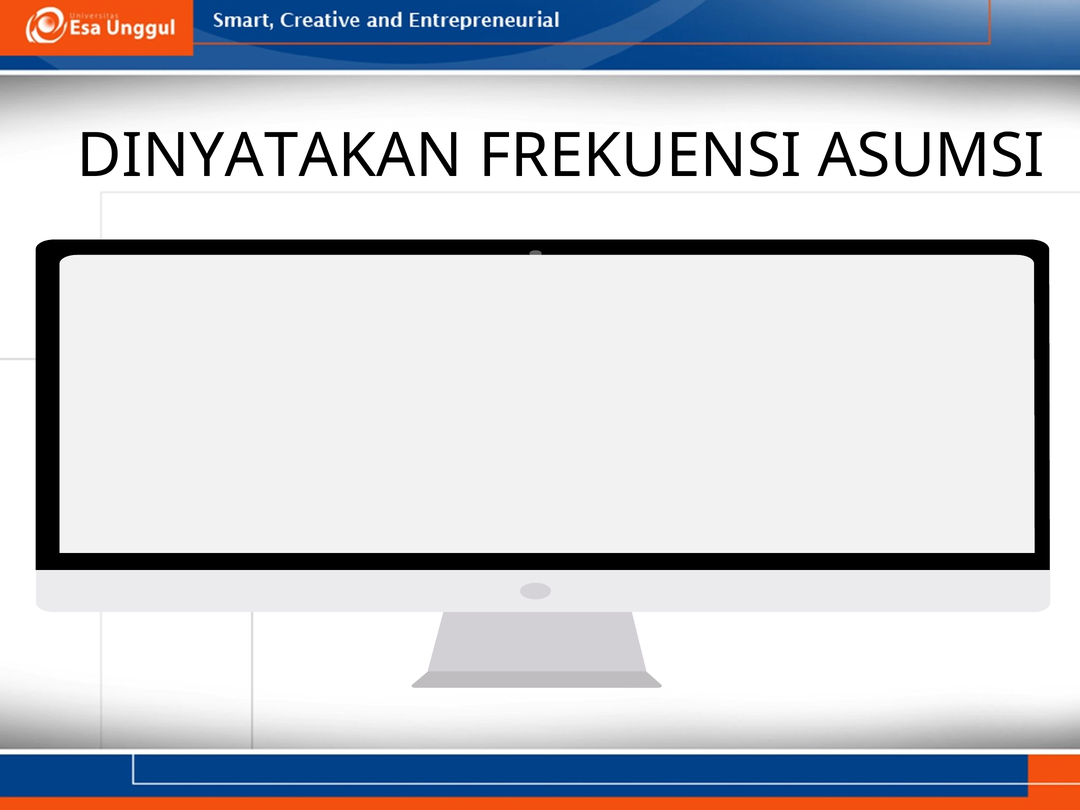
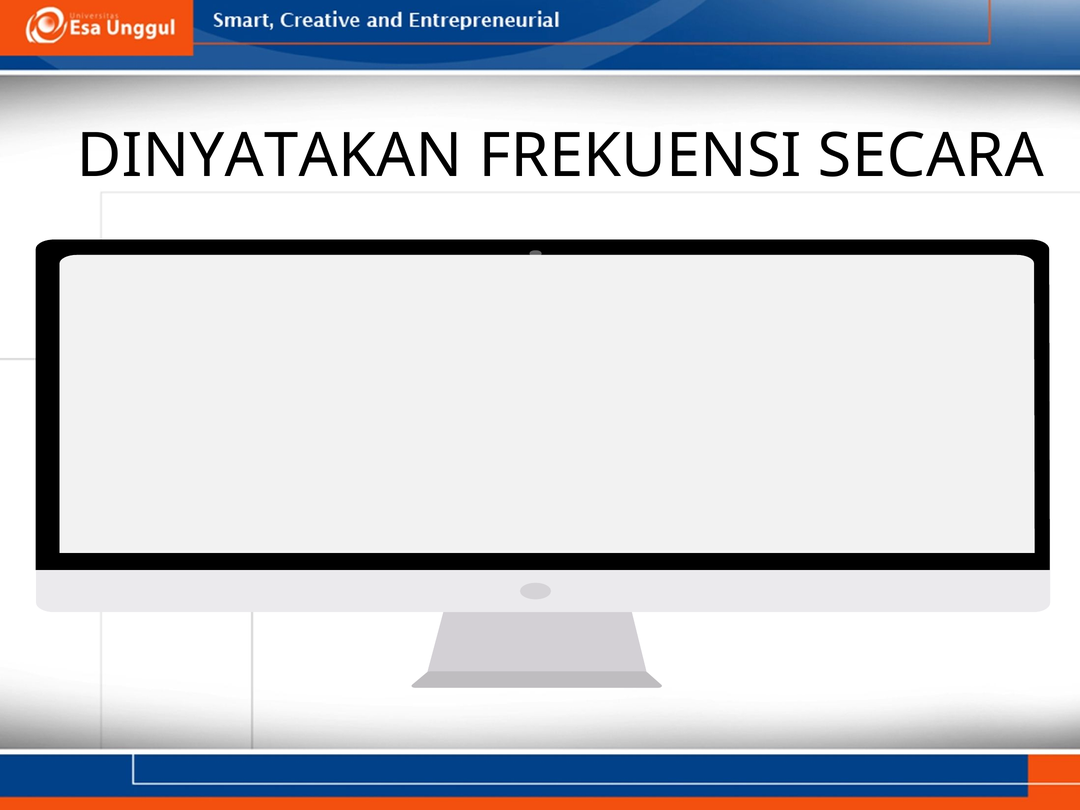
ASUMSI: ASUMSI -> SECARA (931, 156)
